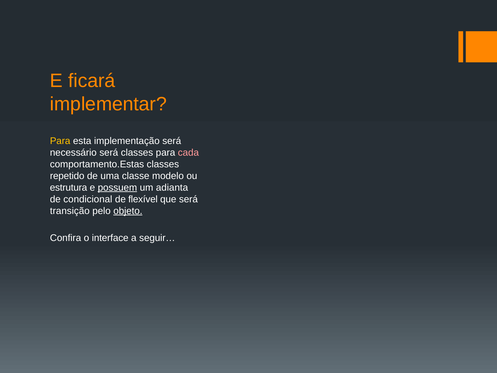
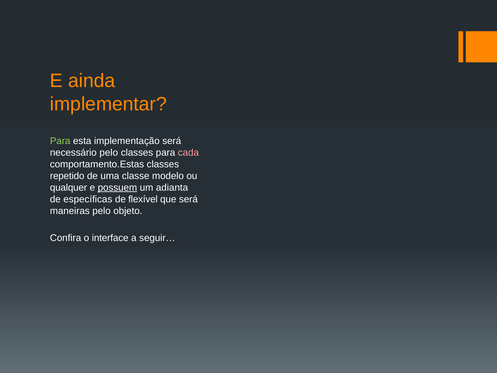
ficará: ficará -> ainda (92, 81)
Para colour: yellow -> light green (60, 141)
necessário será: será -> pelo (109, 153)
estrutura: estrutura -> qualquer (69, 187)
condicional: condicional -> específicas (88, 199)
transição: transição -> maneiras (70, 211)
objeto underline: present -> none (128, 211)
